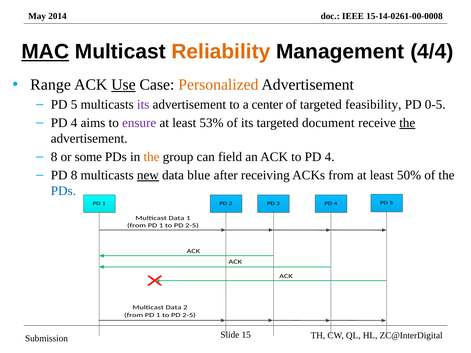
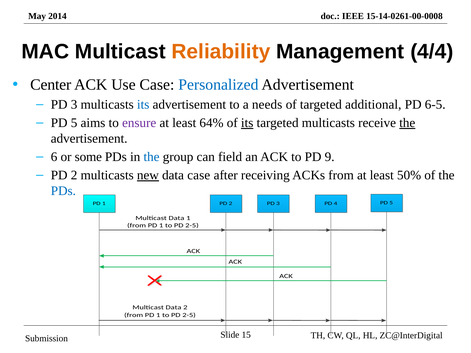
MAC underline: present -> none (45, 52)
Range: Range -> Center (51, 85)
Use underline: present -> none (123, 85)
Personalized colour: orange -> blue (218, 85)
5: 5 -> 3 (74, 105)
its colour: purple -> blue (143, 105)
center: center -> needs (267, 105)
feasibility: feasibility -> additional (373, 105)
0-5: 0-5 -> 6-5 (435, 105)
4: 4 -> 5 (74, 123)
53%: 53% -> 64% (211, 123)
its underline: none -> present (247, 123)
targeted document: document -> multicasts (328, 123)
8: 8 -> 6 (54, 157)
the colour: orange -> blue (152, 157)
to PD 4: 4 -> 9 (330, 157)
8: 8 -> 2 (74, 175)
data blue: blue -> case (199, 175)
